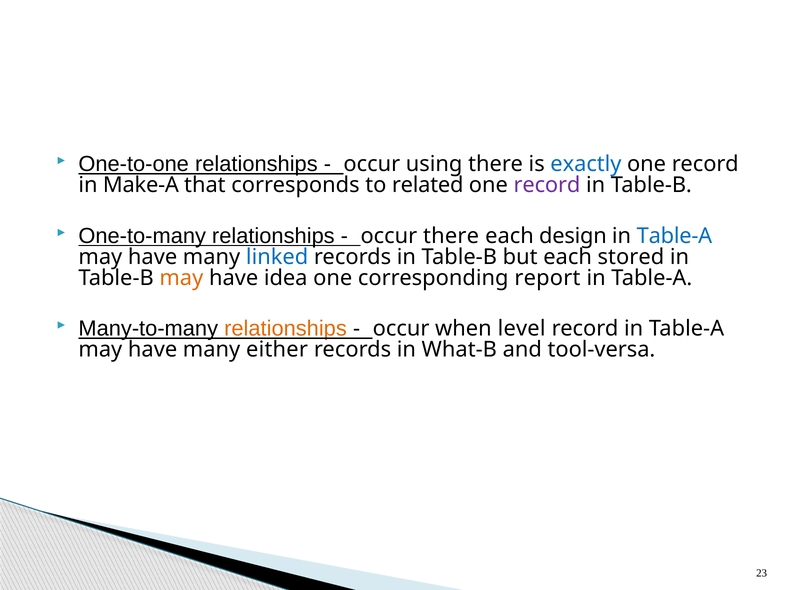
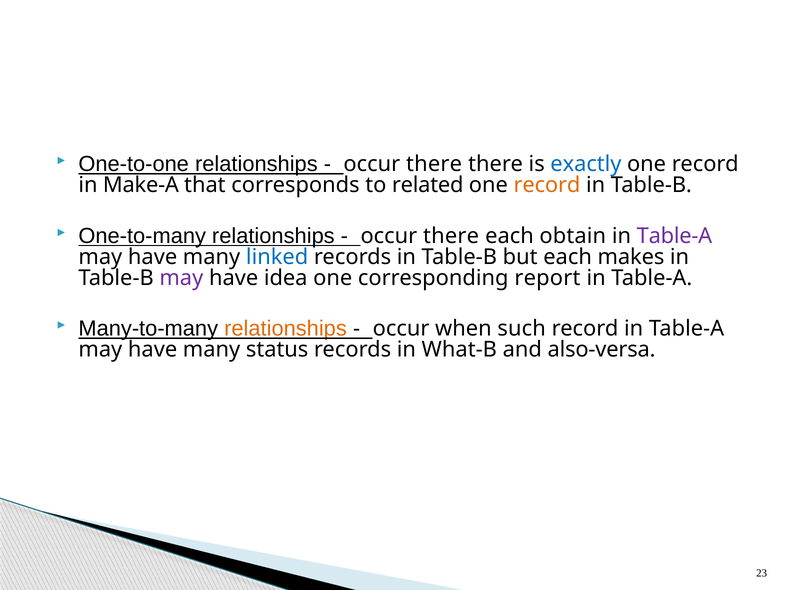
using: using -> there (434, 164)
record colour: purple -> orange (547, 185)
design: design -> obtain (573, 236)
Table-A colour: blue -> purple (674, 236)
stored: stored -> makes (631, 257)
may colour: orange -> purple (181, 278)
level: level -> such (522, 328)
either: either -> status (277, 349)
tool-versa: tool-versa -> also-versa (602, 349)
